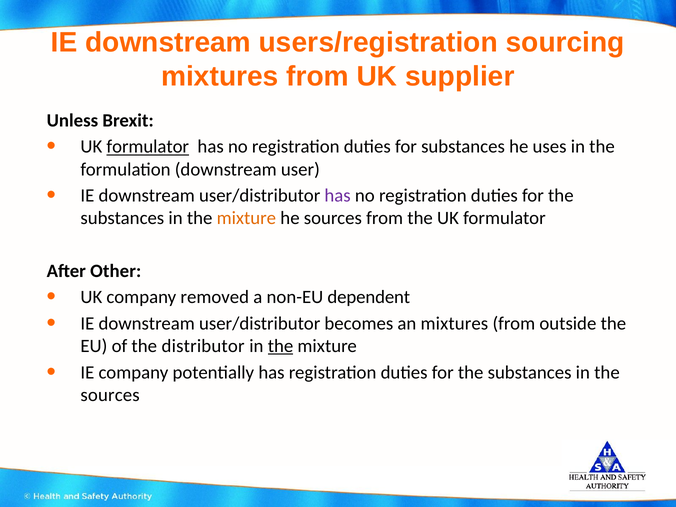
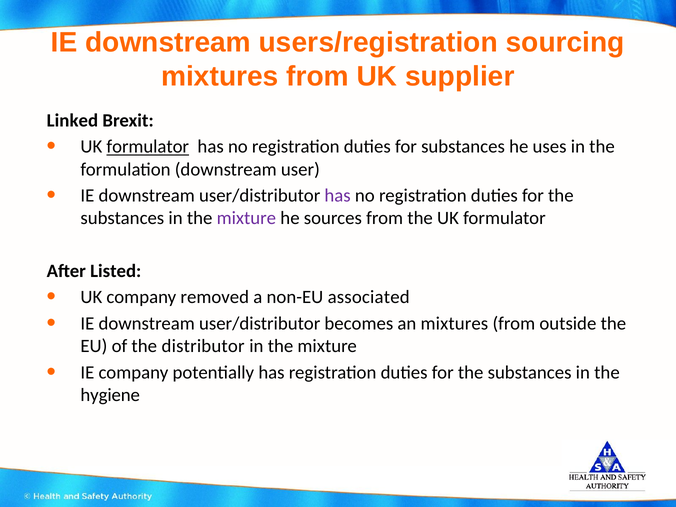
Unless: Unless -> Linked (72, 120)
mixture colour: orange -> purple (246, 218)
Other: Other -> Listed (116, 271)
dependent: dependent -> associated (369, 297)
the underline: present -> none (280, 346)
sources: sources -> hygiene (110, 395)
